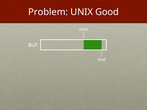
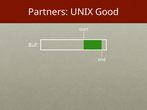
Problem: Problem -> Partners (48, 12)
